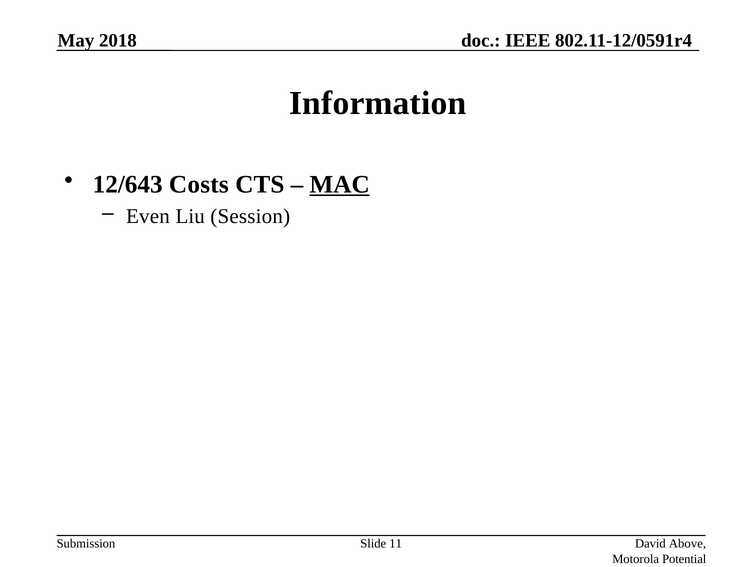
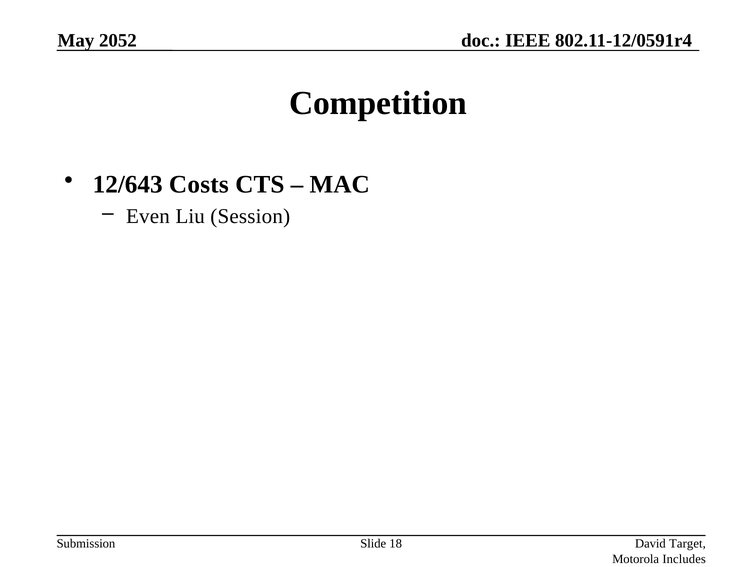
2018: 2018 -> 2052 (118, 40)
Information: Information -> Competition (378, 103)
MAC underline: present -> none (340, 184)
11: 11 -> 18 (396, 544)
Above: Above -> Target (688, 544)
Potential: Potential -> Includes (684, 559)
